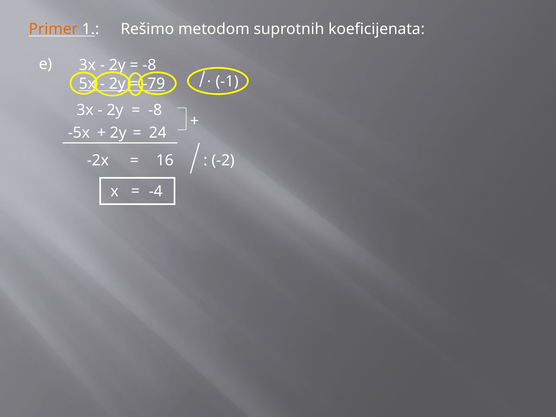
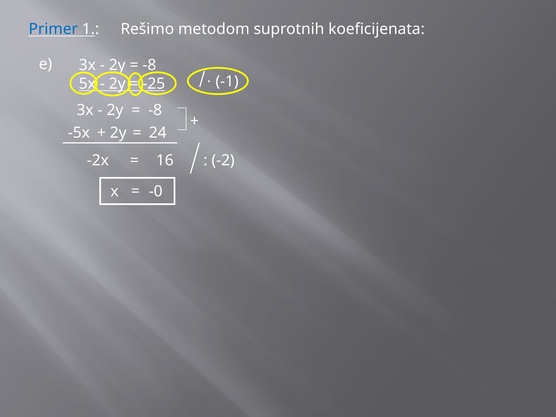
Primer colour: orange -> blue (53, 29)
-79: -79 -> -25 (154, 84)
-4: -4 -> -0 (156, 191)
